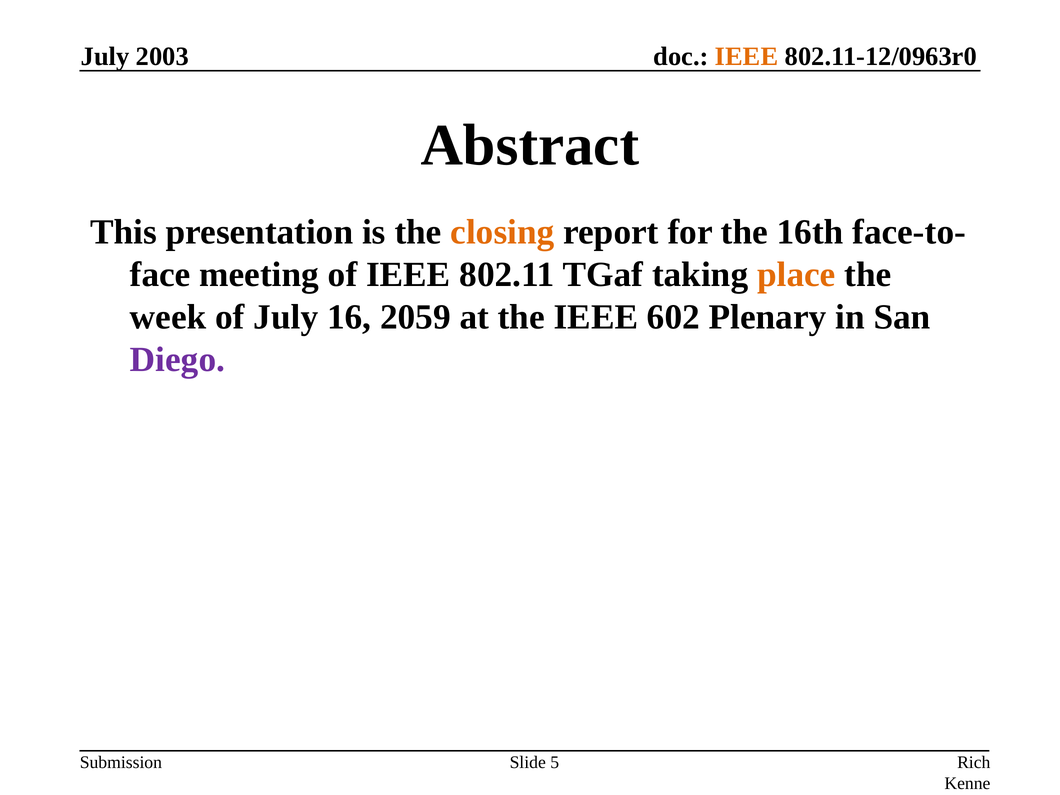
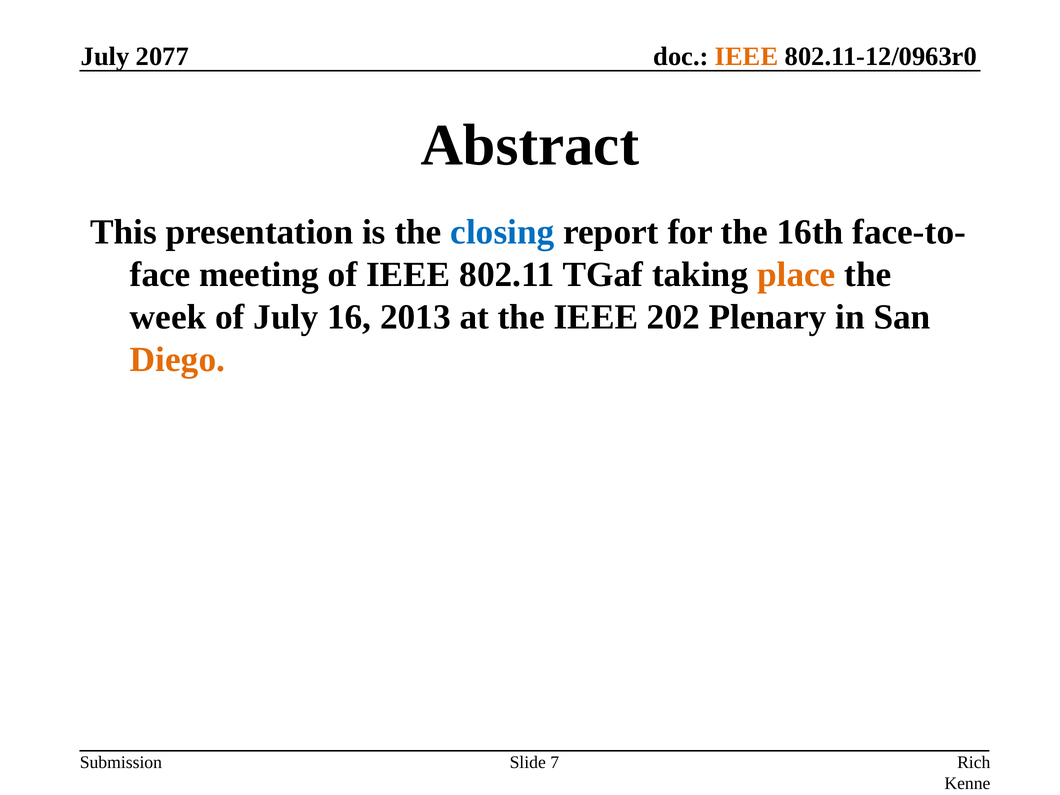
2003: 2003 -> 2077 (162, 57)
closing colour: orange -> blue (502, 232)
2059: 2059 -> 2013 (415, 317)
602: 602 -> 202 (673, 317)
Diego colour: purple -> orange (177, 359)
5: 5 -> 7 (555, 762)
